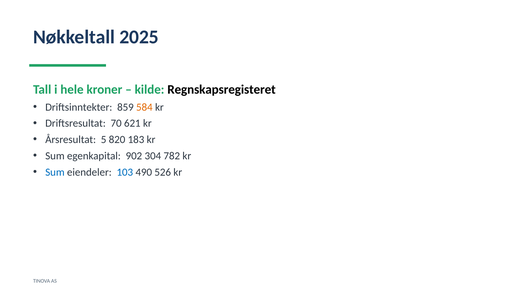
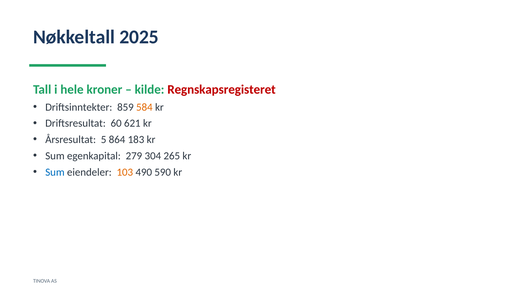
Regnskapsregisteret colour: black -> red (222, 90)
70: 70 -> 60 (116, 123)
820: 820 -> 864 (117, 139)
902: 902 -> 279 (134, 156)
782: 782 -> 265 (172, 156)
103 colour: blue -> orange (125, 172)
526: 526 -> 590 (163, 172)
